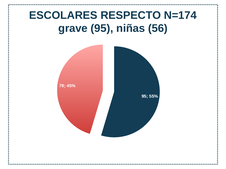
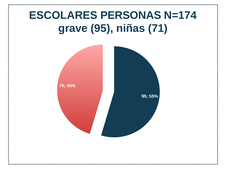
RESPECTO: RESPECTO -> PERSONAS (131, 15)
56: 56 -> 71 (158, 28)
